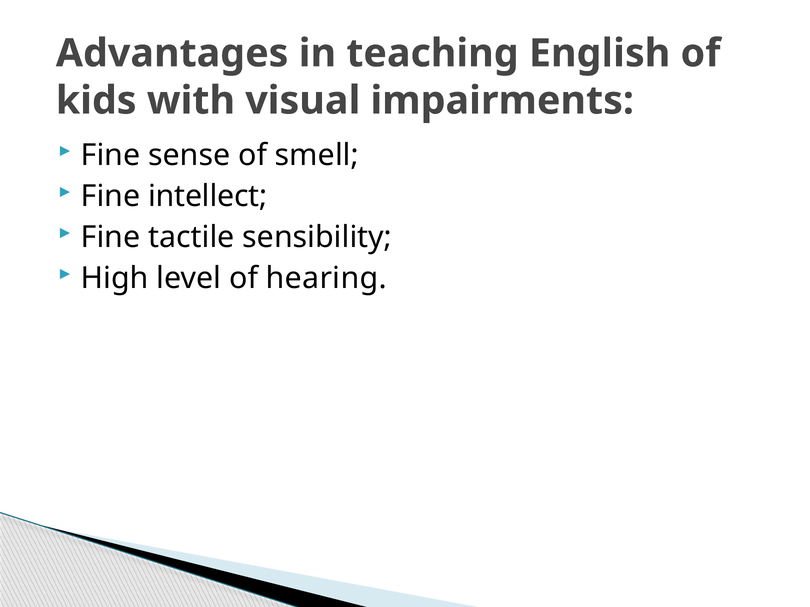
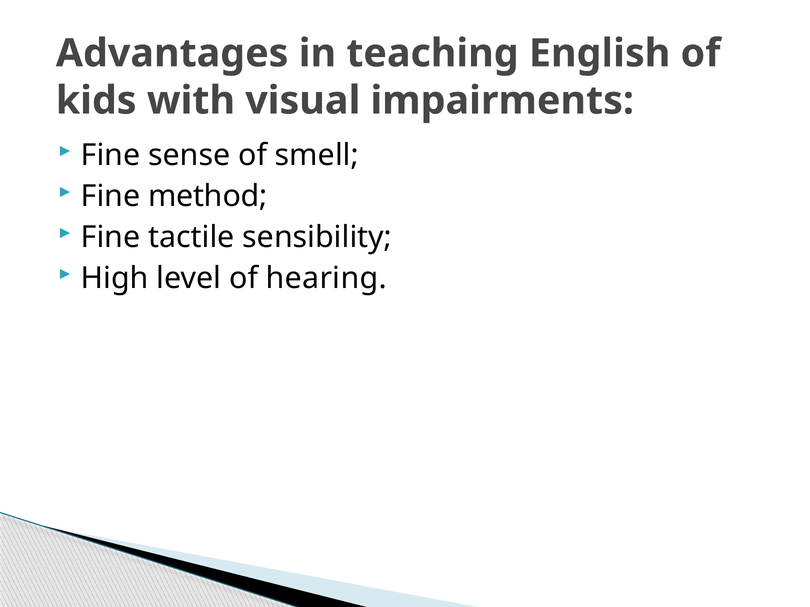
intellect: intellect -> method (208, 197)
